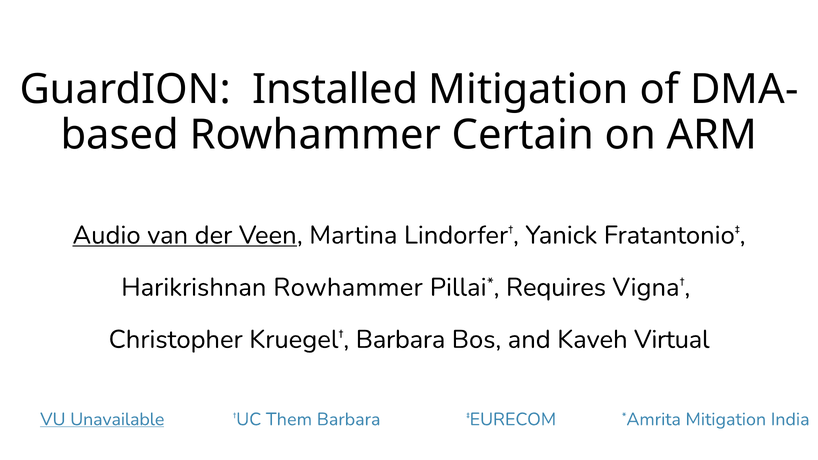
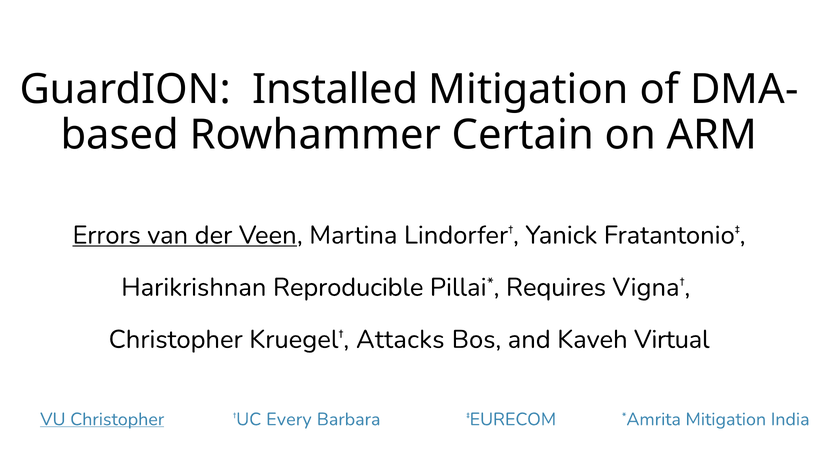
Audio: Audio -> Errors (107, 235)
Harikrishnan Rowhammer: Rowhammer -> Reproducible (348, 287)
Kruegel† Barbara: Barbara -> Attacks (400, 339)
VU Unavailable: Unavailable -> Christopher (117, 419)
Them: Them -> Every (289, 419)
